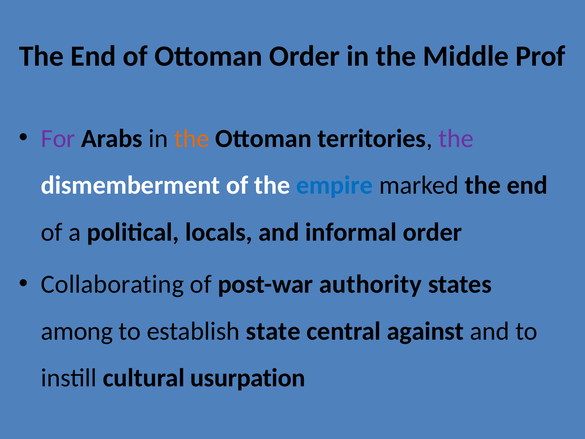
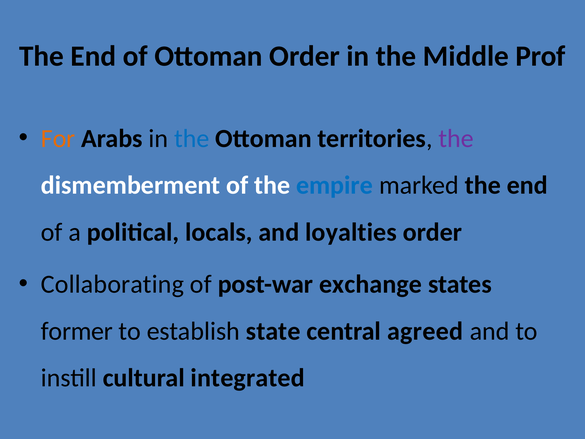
For colour: purple -> orange (58, 138)
the colour: orange -> blue (192, 138)
informal: informal -> loyalties (351, 232)
authority: authority -> exchange (371, 284)
among: among -> former (77, 331)
against: against -> agreed (425, 331)
usurpation: usurpation -> integrated (248, 378)
